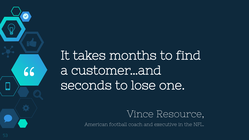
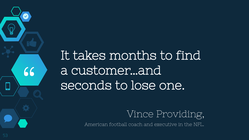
Resource: Resource -> Providing (180, 114)
